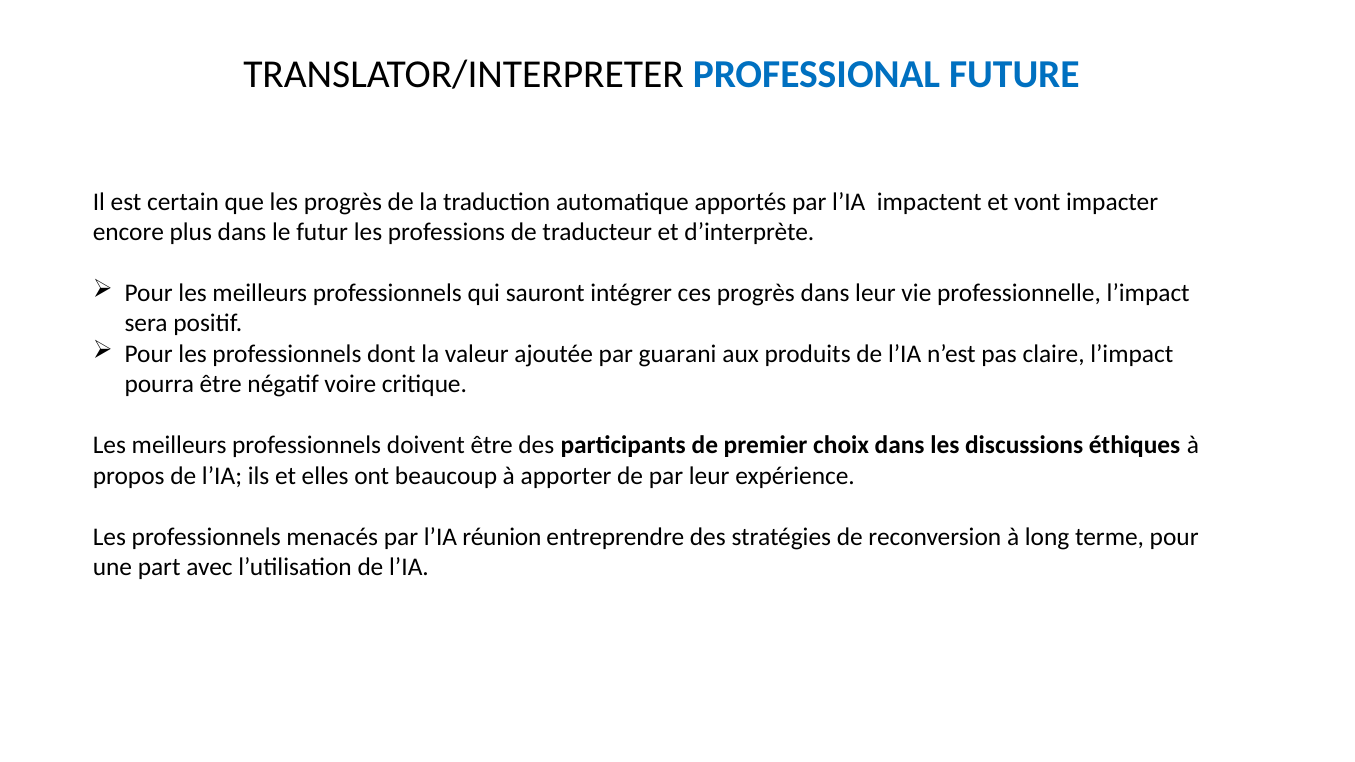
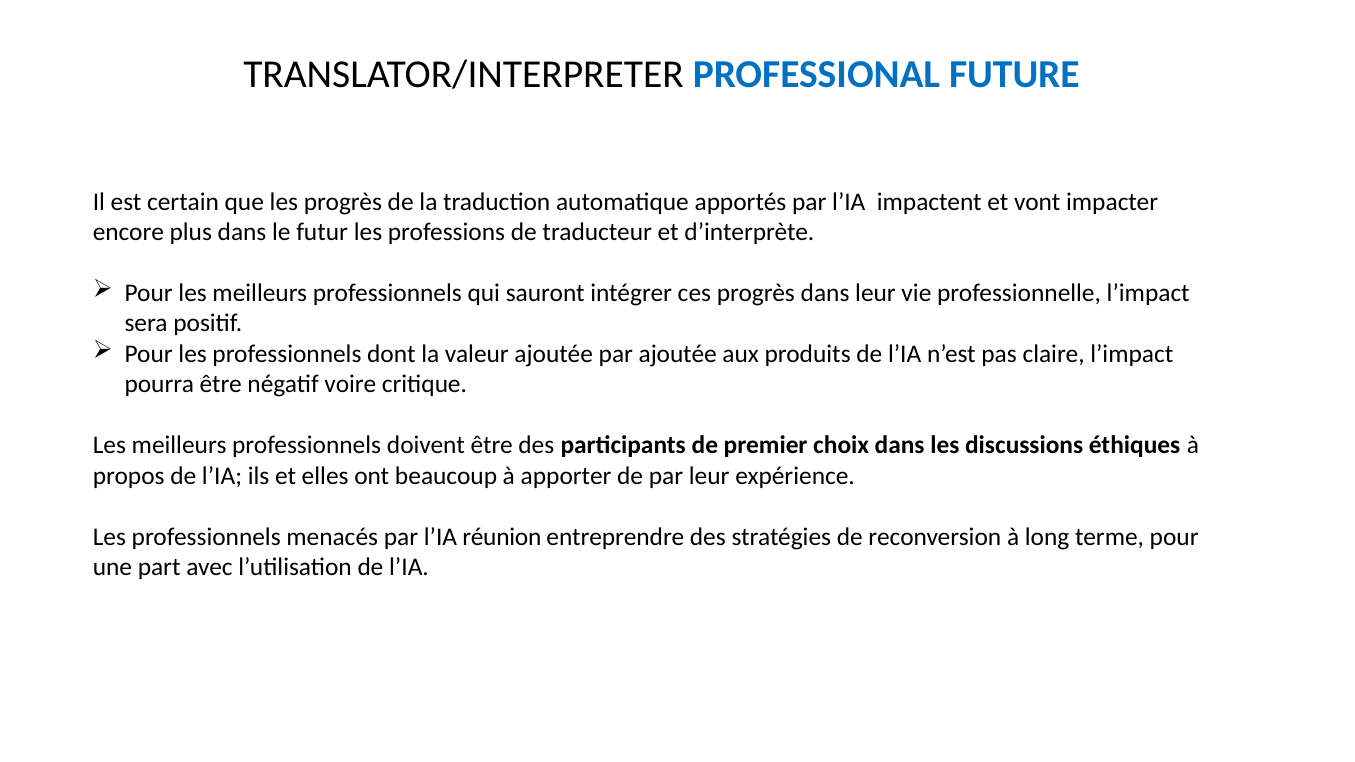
par guarani: guarani -> ajoutée (678, 354)
